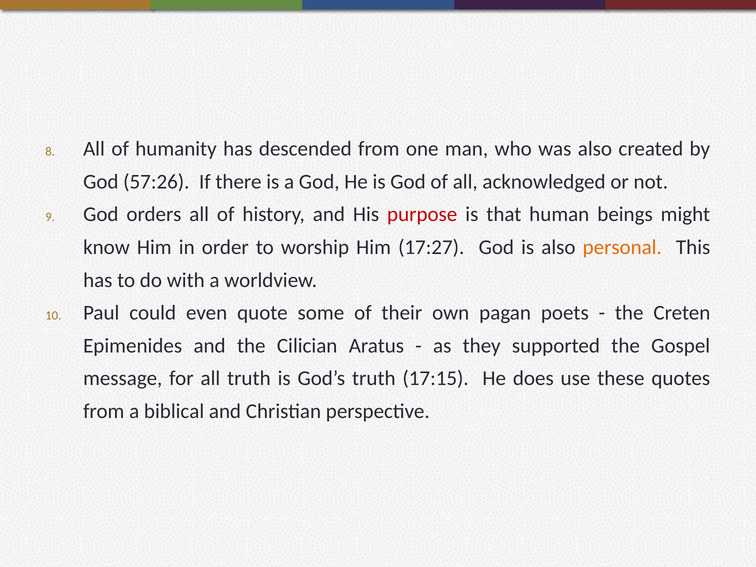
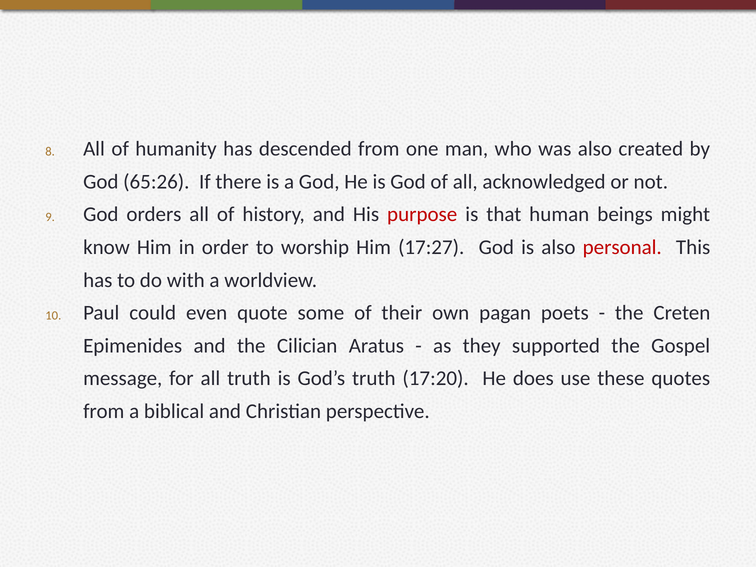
57:26: 57:26 -> 65:26 (156, 182)
personal colour: orange -> red (622, 247)
17:15: 17:15 -> 17:20 (436, 379)
